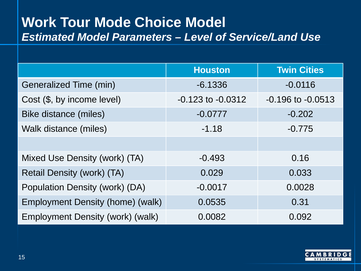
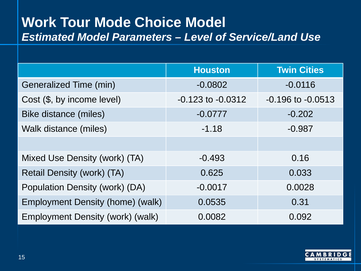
-6.1336: -6.1336 -> -0.0802 (212, 85)
-0.775: -0.775 -> -0.987 (300, 129)
0.029: 0.029 -> 0.625 (212, 173)
